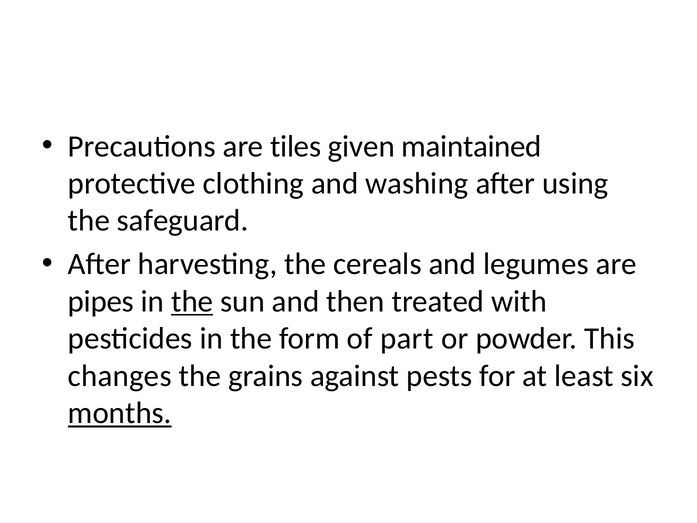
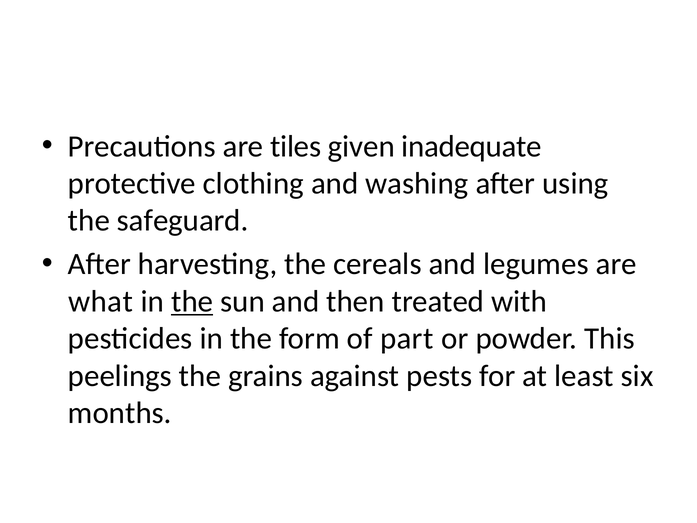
maintained: maintained -> inadequate (472, 146)
pipes: pipes -> what (101, 301)
changes: changes -> peelings (120, 376)
months underline: present -> none (120, 413)
